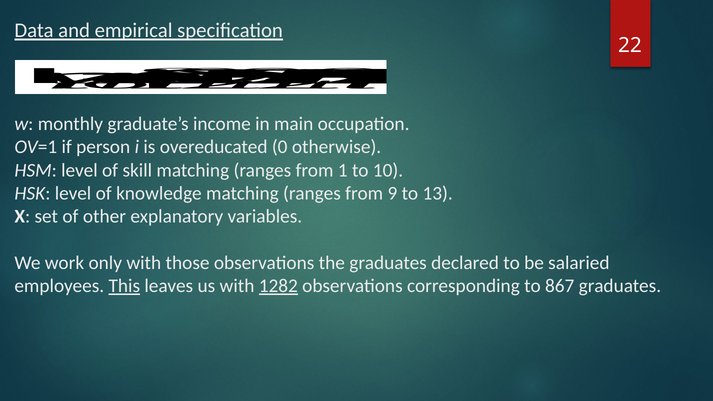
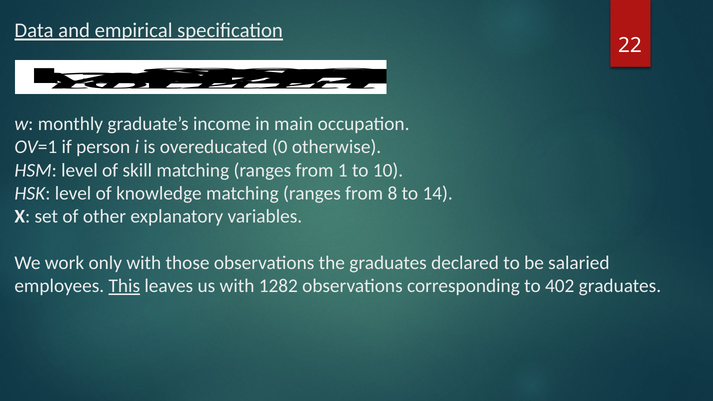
9: 9 -> 8 (392, 193)
13: 13 -> 14 (438, 193)
1282 underline: present -> none (278, 286)
867: 867 -> 402 (560, 286)
